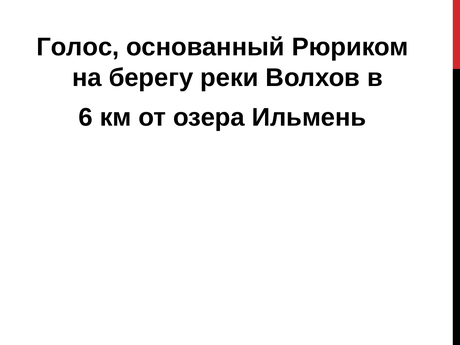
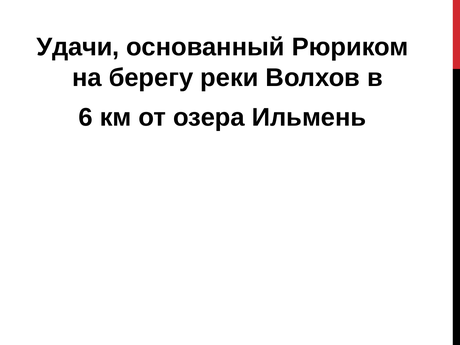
Голос: Голос -> Удачи (78, 47)
